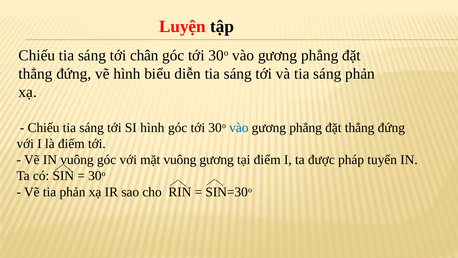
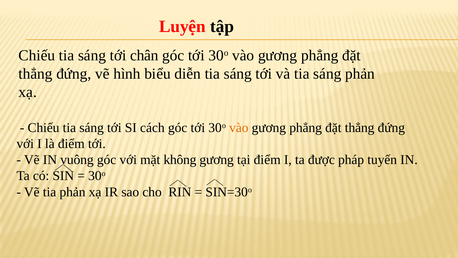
SI hình: hình -> cách (152, 128)
vào colour: blue -> orange (239, 128)
mặt vuông: vuông -> không (180, 160)
